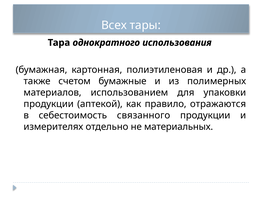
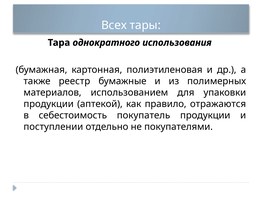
счетом: счетом -> реестр (74, 81)
связанного: связанного -> покупатель (144, 115)
измерителях: измерителях -> поступлении (53, 126)
материальных: материальных -> покупателями (179, 126)
